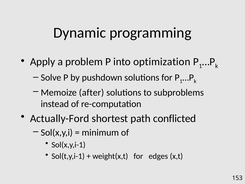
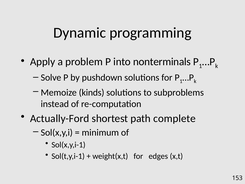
optimization: optimization -> nonterminals (162, 62)
after: after -> kinds (92, 92)
conflicted: conflicted -> complete (175, 118)
